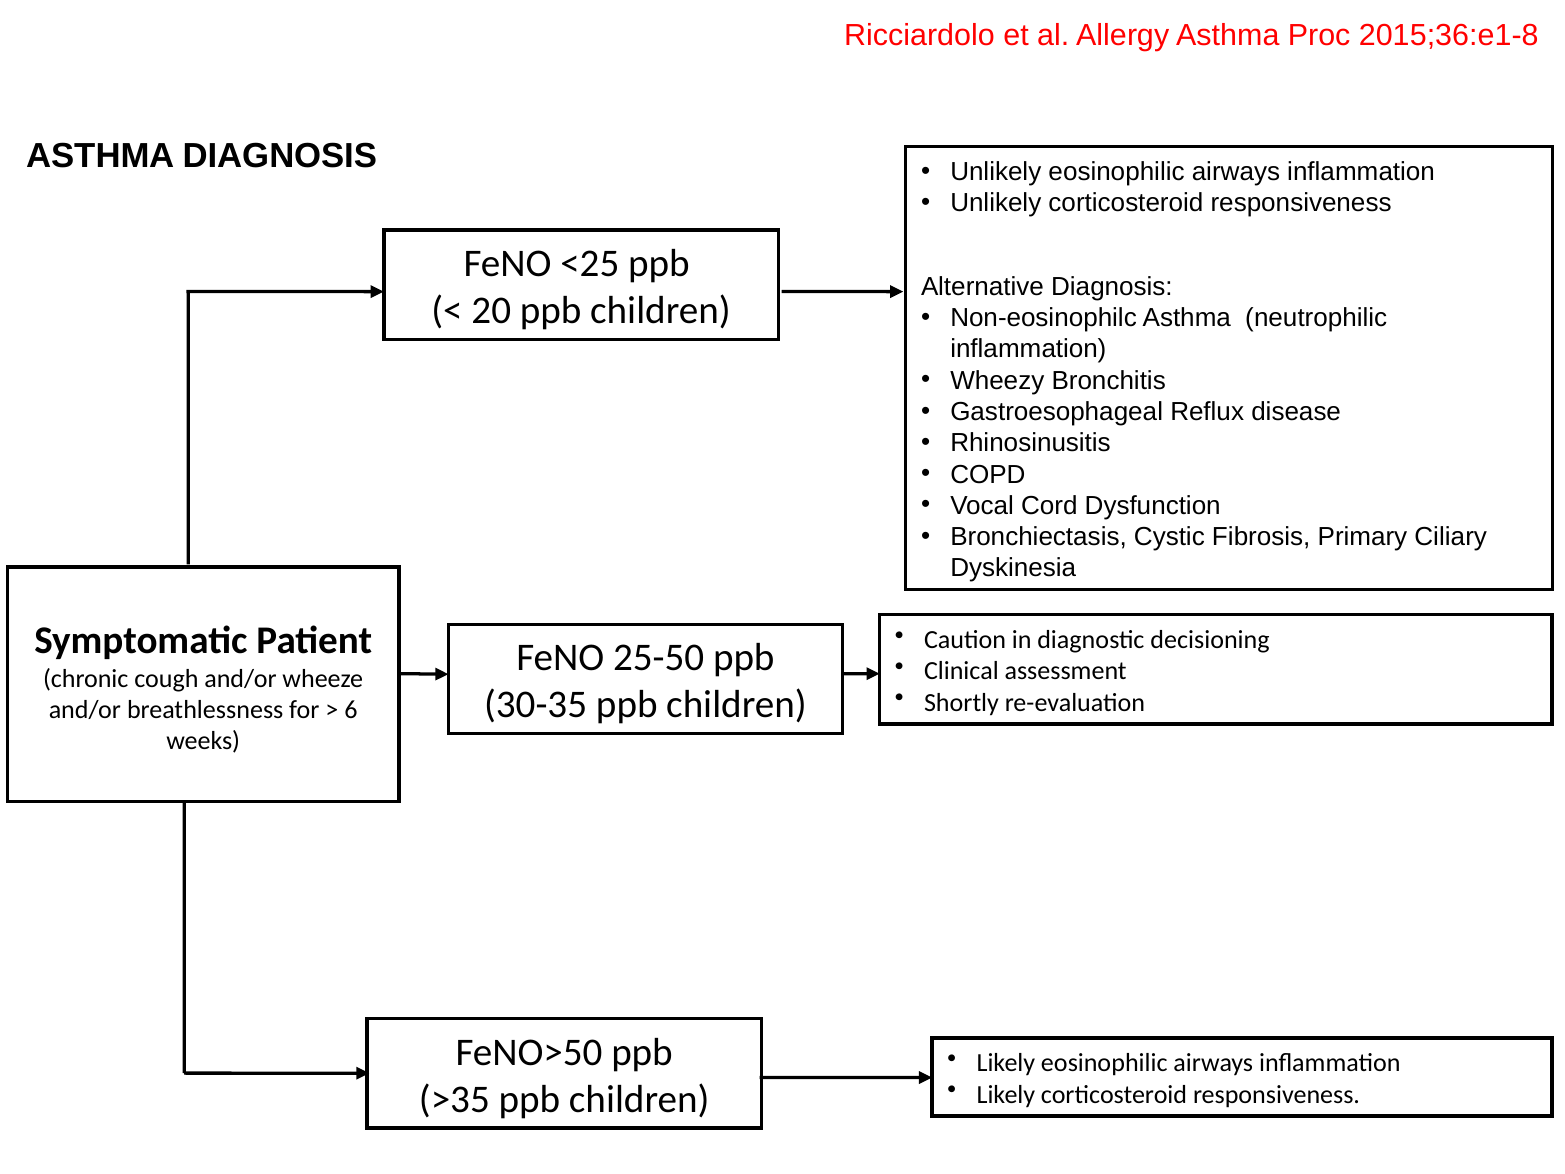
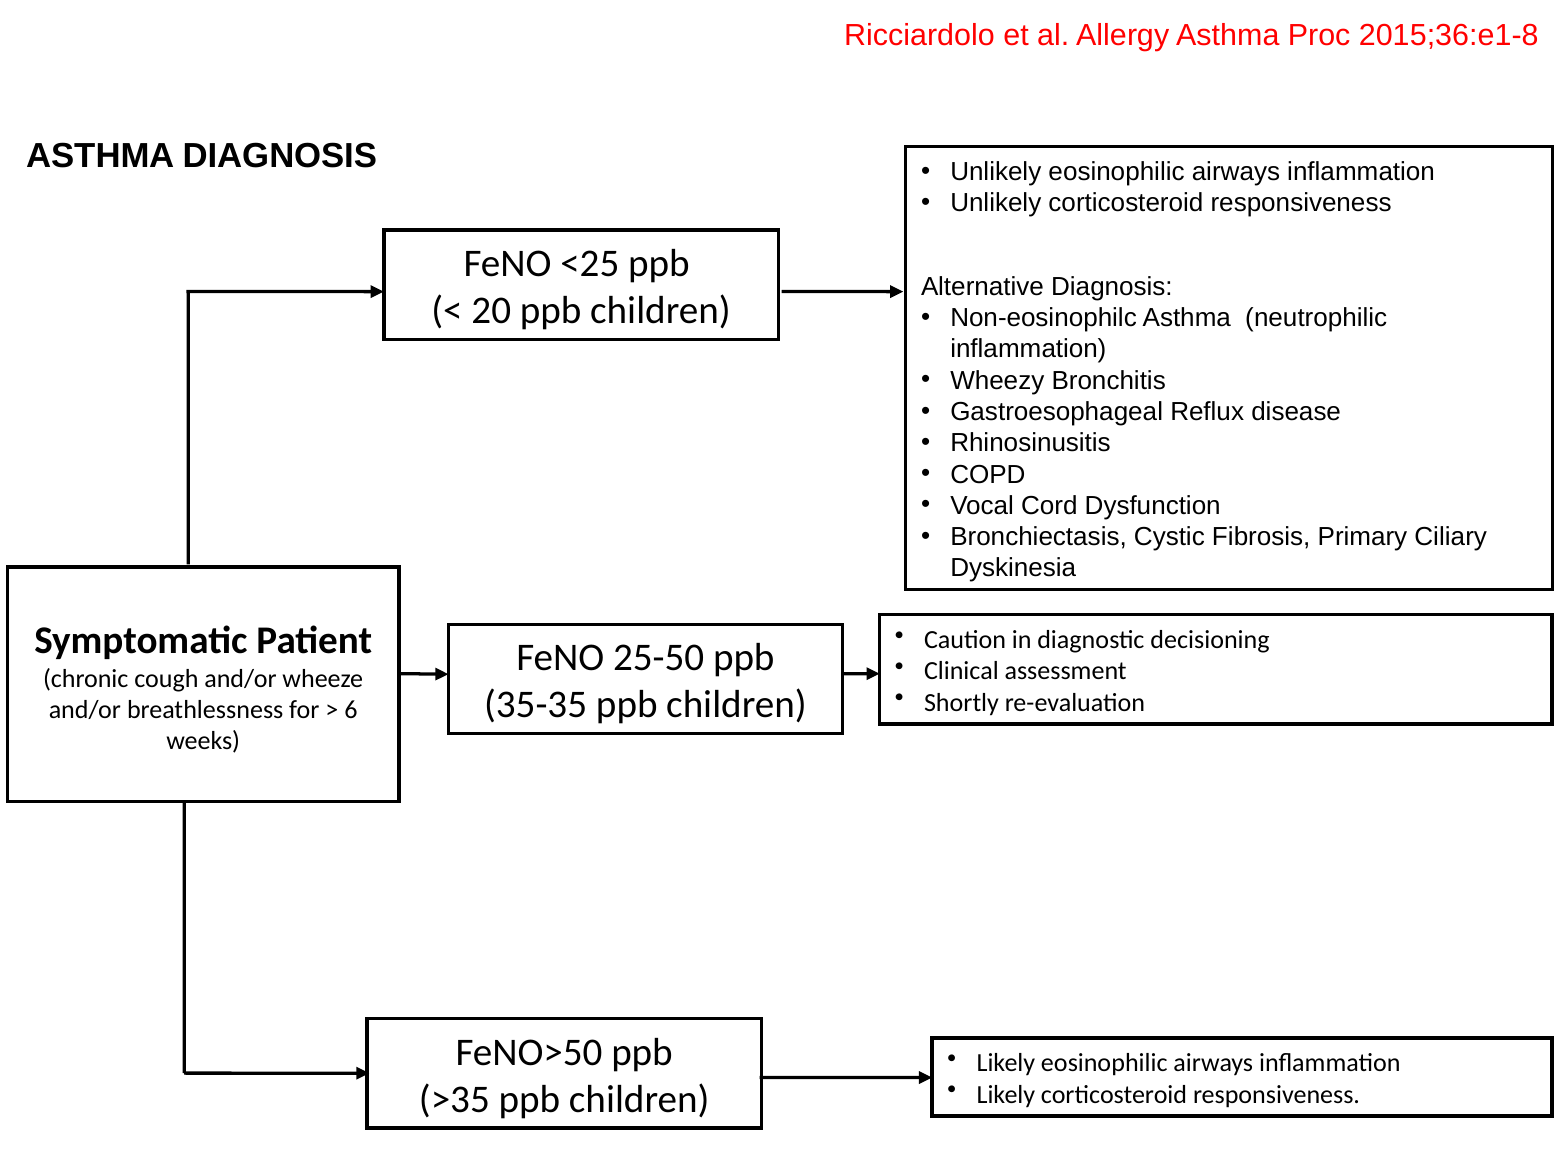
30-35: 30-35 -> 35-35 (536, 705)
